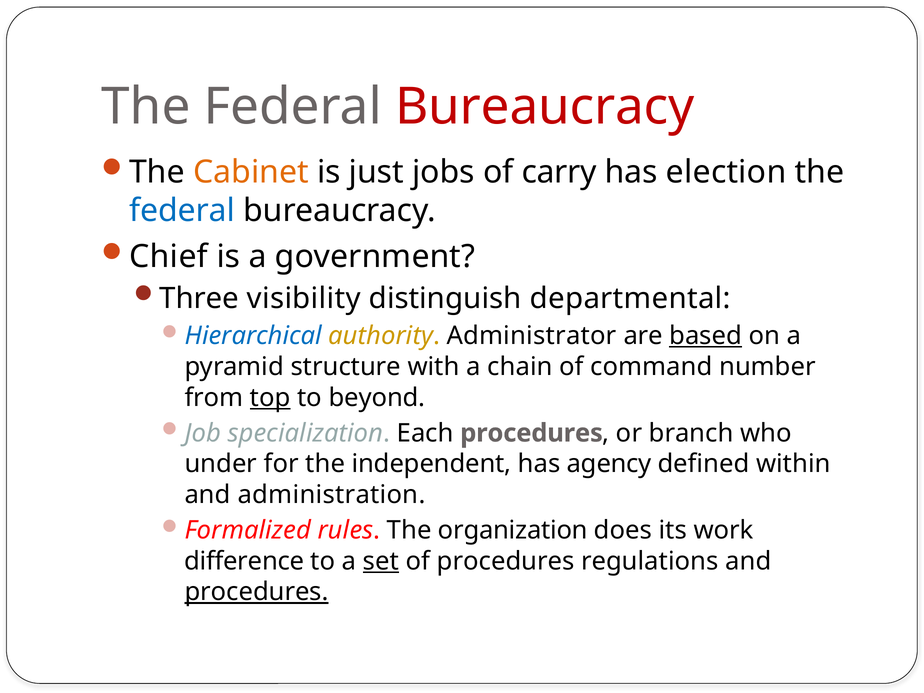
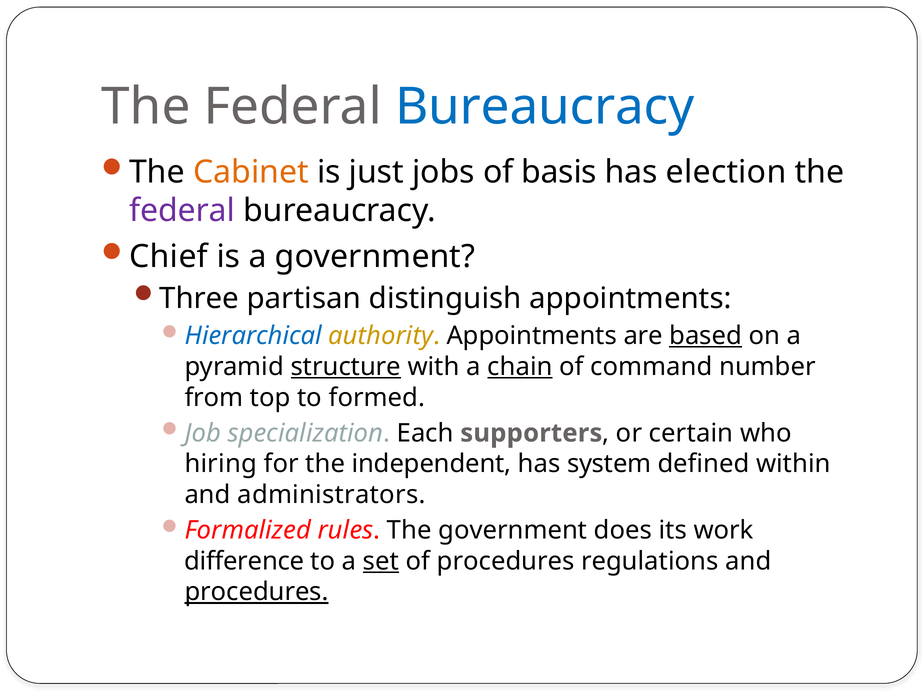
Bureaucracy colour: red -> blue (545, 107)
carry: carry -> basis (559, 172)
federal colour: blue -> purple (182, 211)
visibility: visibility -> partisan (304, 298)
distinguish departmental: departmental -> appointments (630, 298)
authority Administrator: Administrator -> Appointments (532, 336)
structure underline: none -> present (346, 367)
chain underline: none -> present (520, 367)
top underline: present -> none (270, 398)
beyond: beyond -> formed (377, 398)
Each procedures: procedures -> supporters (531, 433)
branch: branch -> certain (691, 433)
under: under -> hiring (221, 464)
agency: agency -> system (609, 464)
administration: administration -> administrators (332, 495)
The organization: organization -> government (513, 530)
